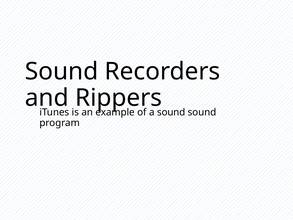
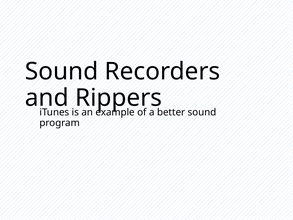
sound: sound -> better (171, 112)
